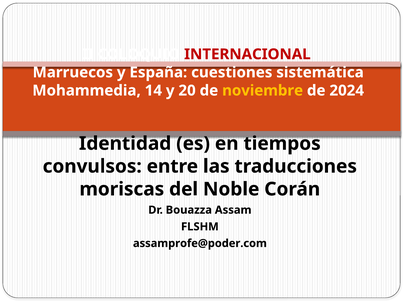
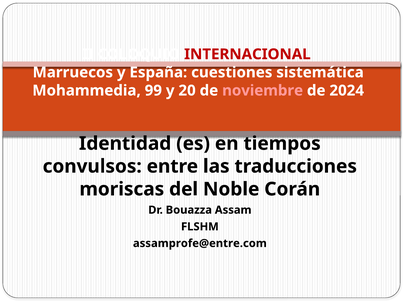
14: 14 -> 99 (153, 91)
noviembre colour: yellow -> pink (263, 91)
assamprofe@poder.com: assamprofe@poder.com -> assamprofe@entre.com (200, 244)
